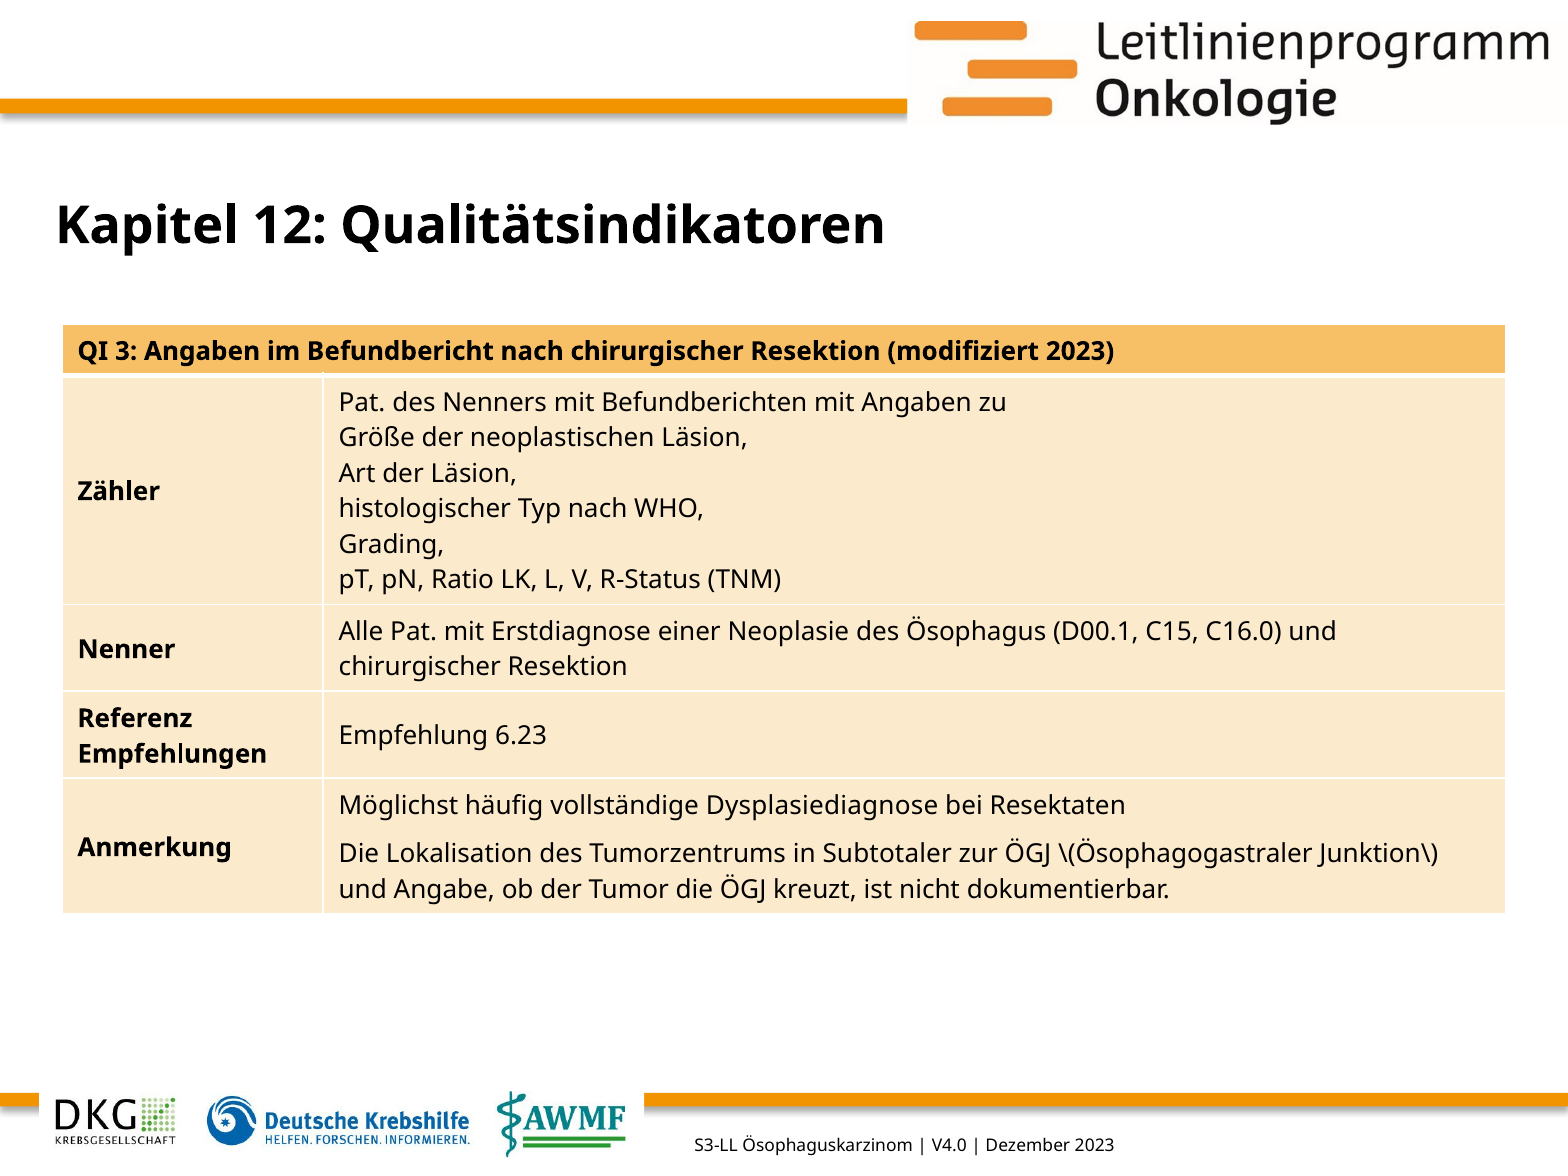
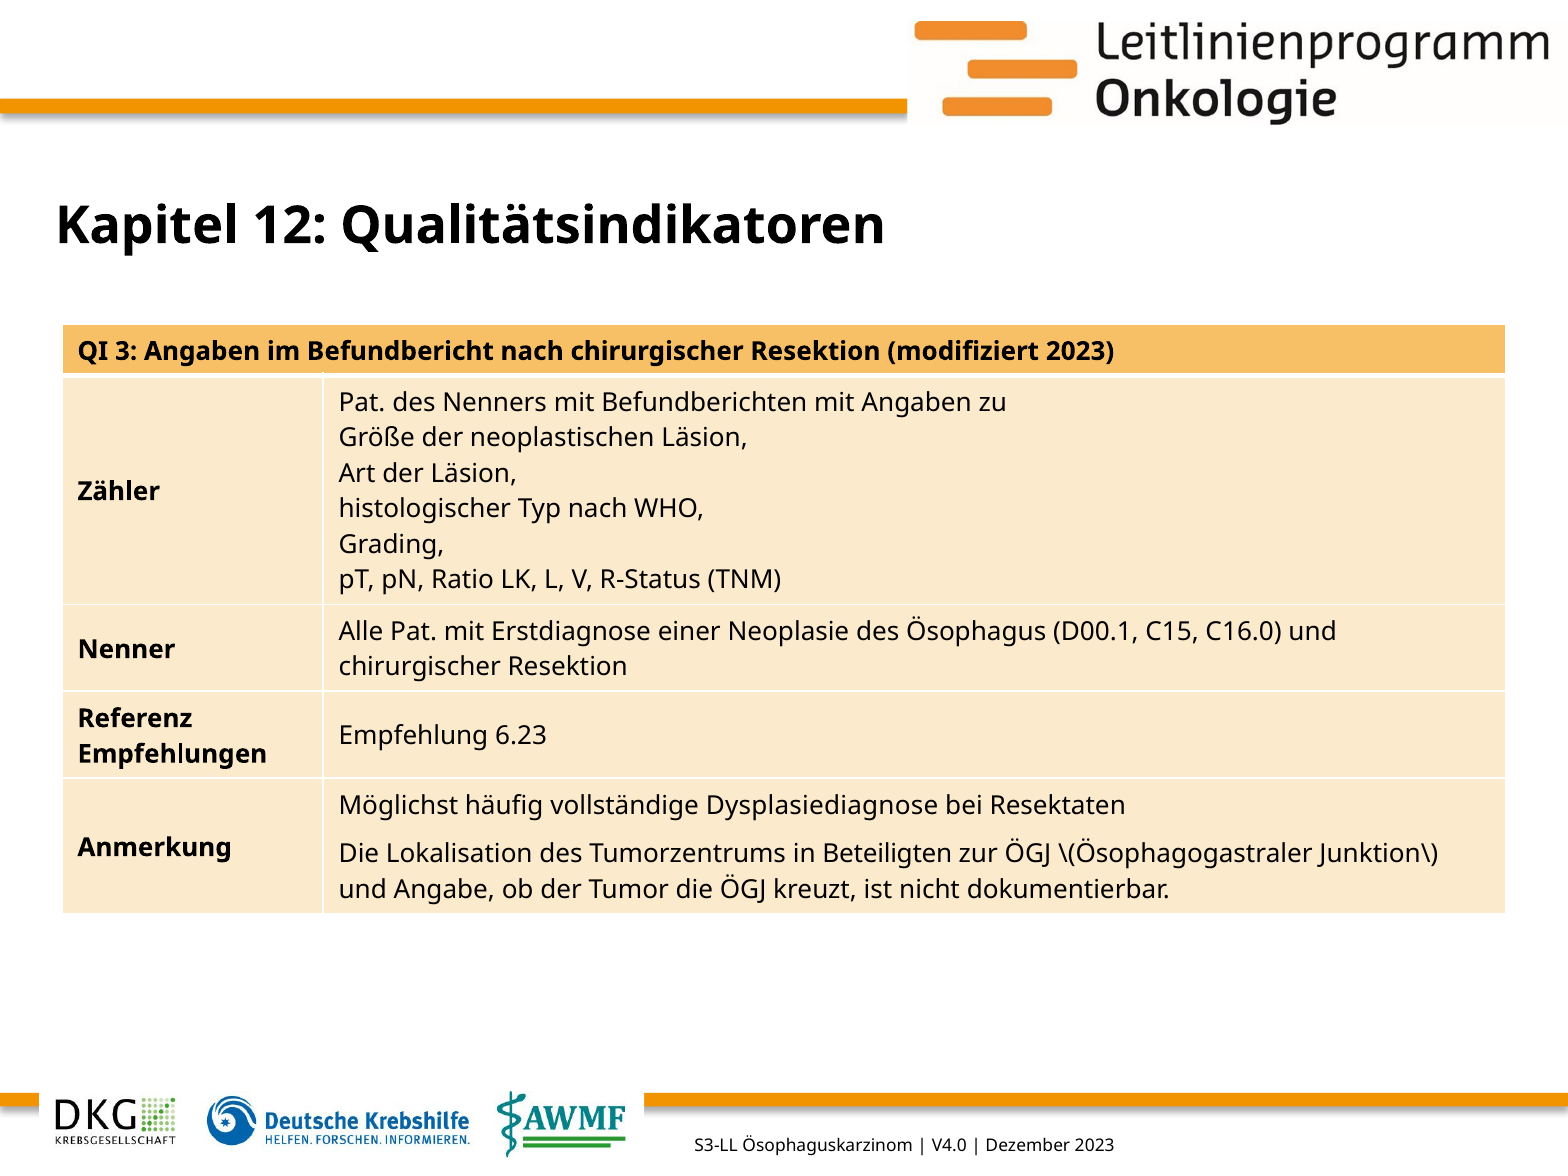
Subtotaler: Subtotaler -> Beteiligten (887, 854)
